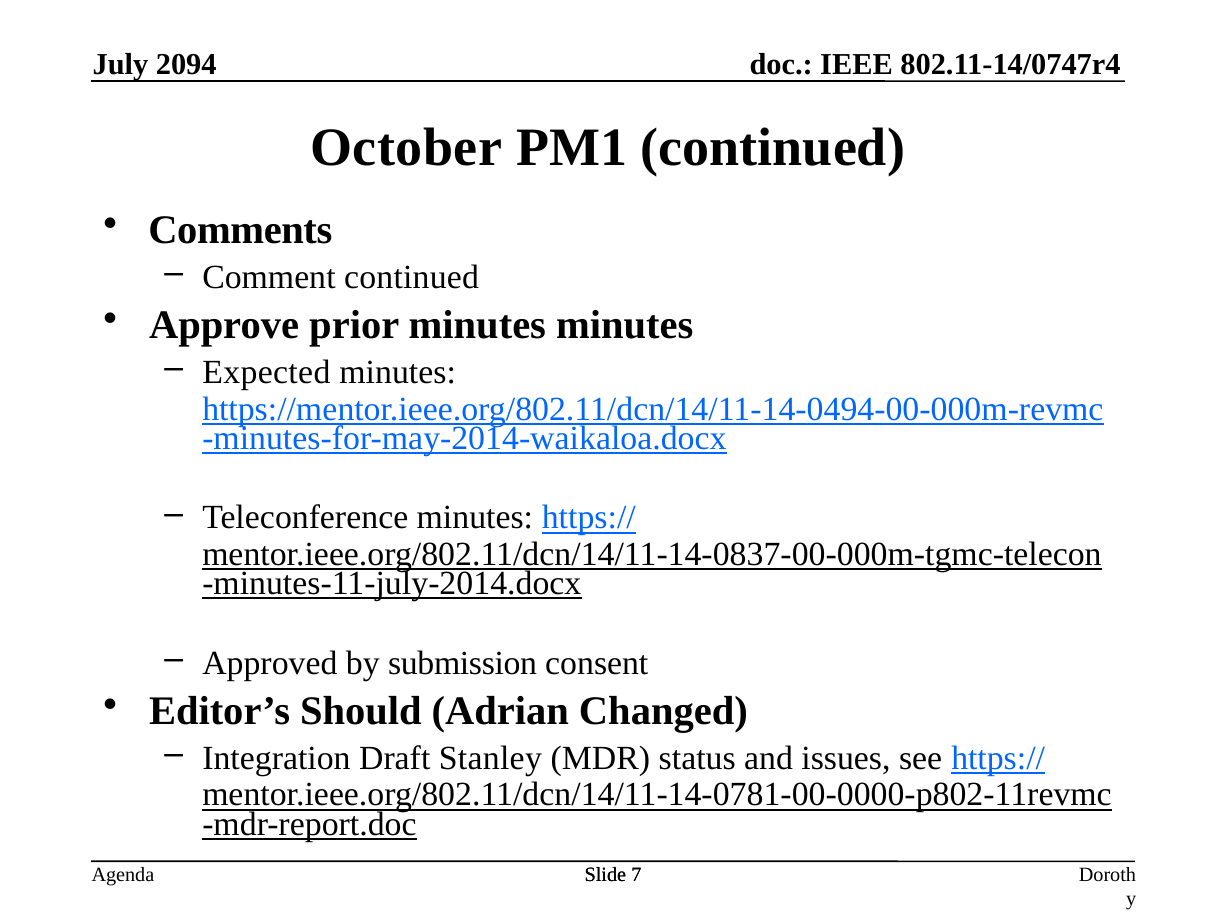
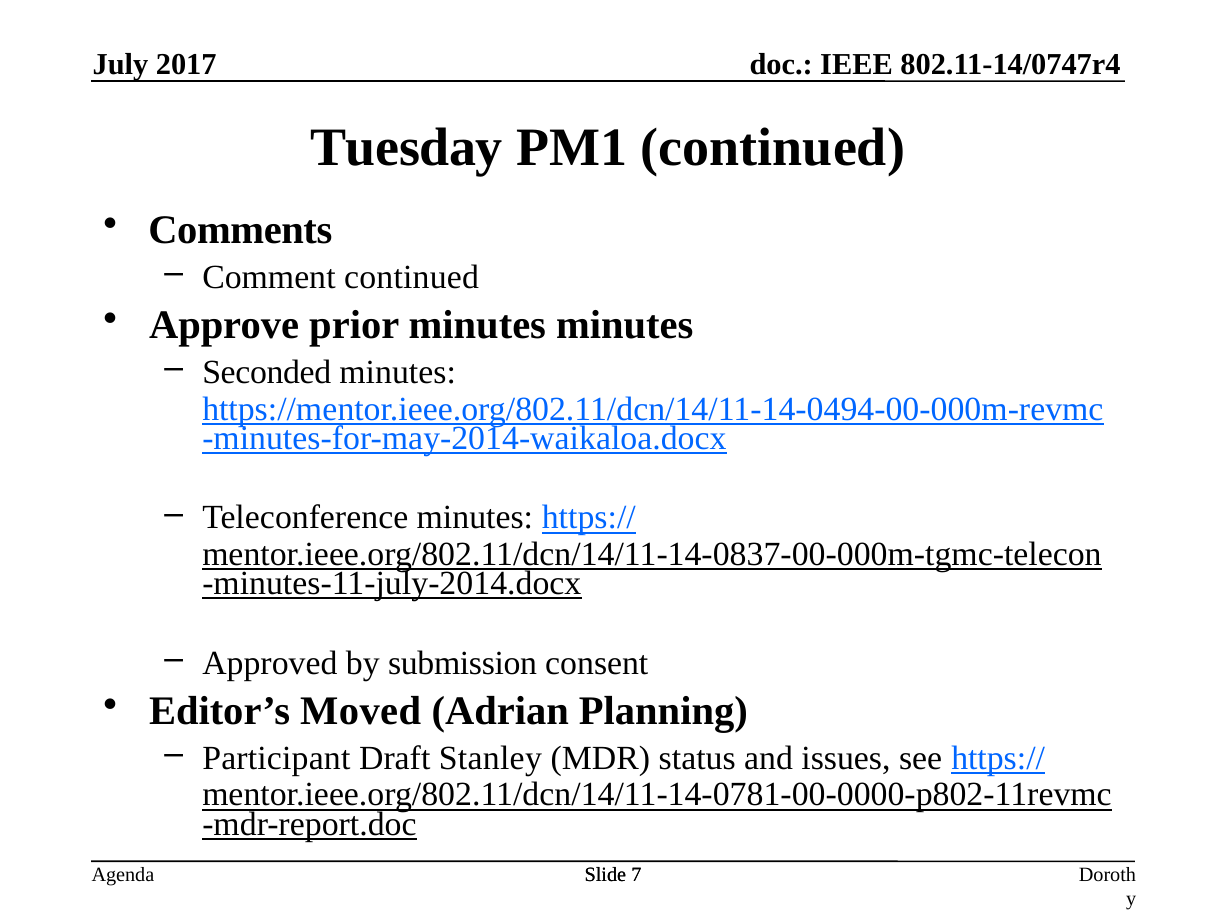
2094: 2094 -> 2017 (186, 65)
October: October -> Tuesday (407, 148)
Expected: Expected -> Seconded (267, 372)
Should: Should -> Moved (361, 711)
Changed: Changed -> Planning (663, 711)
Integration: Integration -> Participant (276, 758)
